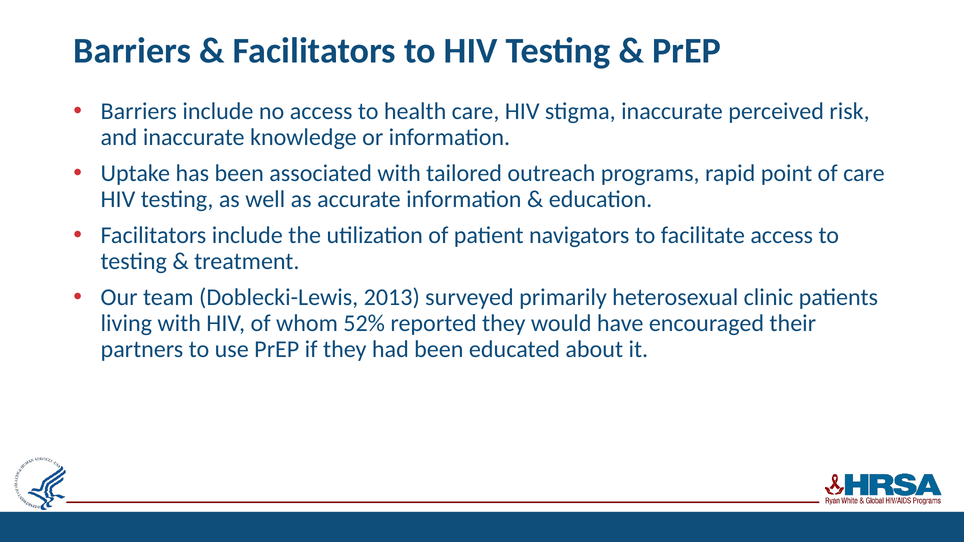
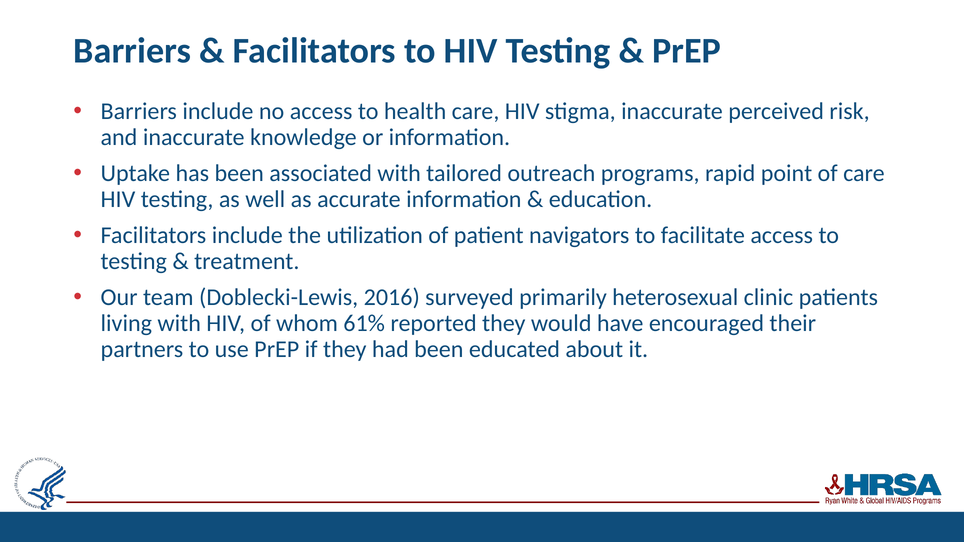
2013: 2013 -> 2016 (392, 297)
52%: 52% -> 61% (364, 323)
